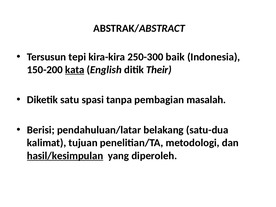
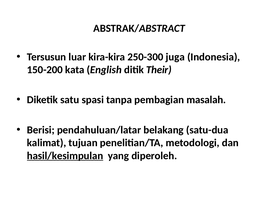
tepi: tepi -> luar (77, 57)
baik: baik -> juga (175, 57)
kata underline: present -> none (75, 70)
